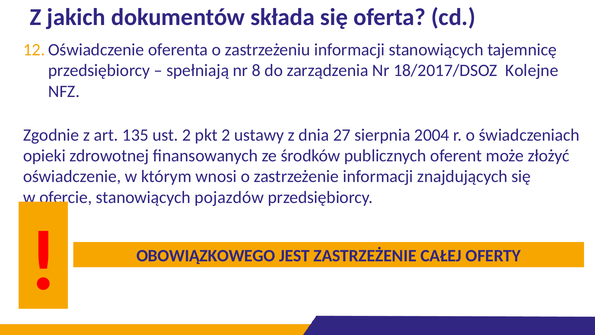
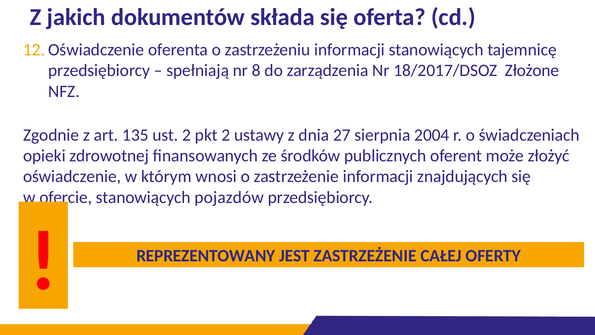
Kolejne: Kolejne -> Złożone (532, 70)
OBOWIĄZKOWEGO: OBOWIĄZKOWEGO -> REPREZENTOWANY (206, 256)
